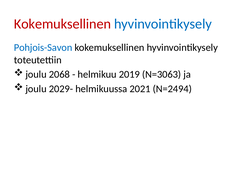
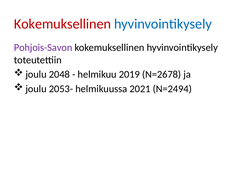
Pohjois-Savon colour: blue -> purple (43, 48)
2068: 2068 -> 2048 (59, 74)
N=3063: N=3063 -> N=2678 (162, 74)
2029-: 2029- -> 2053- (61, 89)
